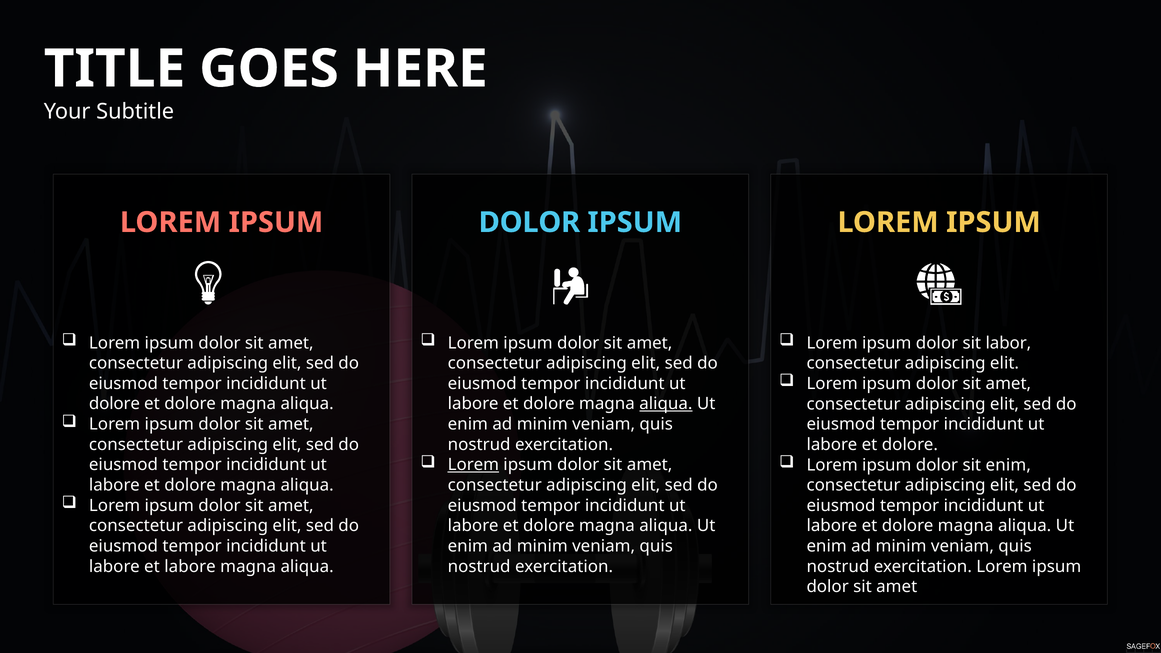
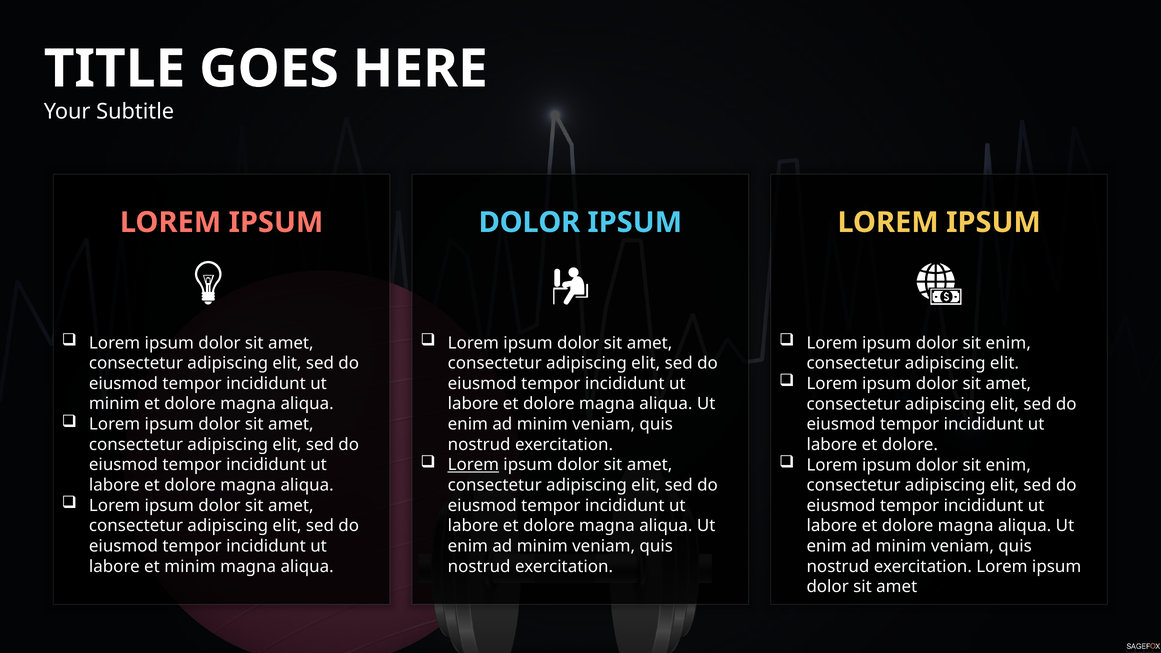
labor: labor -> enim (1008, 343)
dolore: dolore -> minim (114, 404)
aliqua underline: present -> none (666, 404)
et labore: labore -> minim (190, 567)
